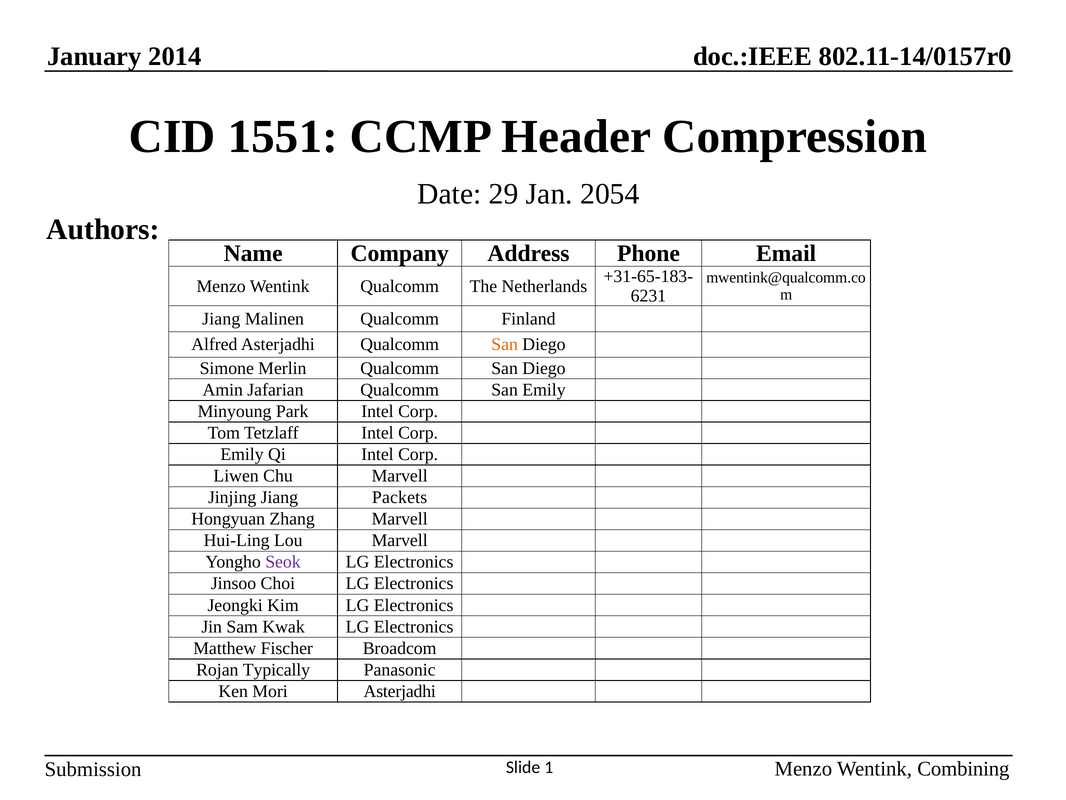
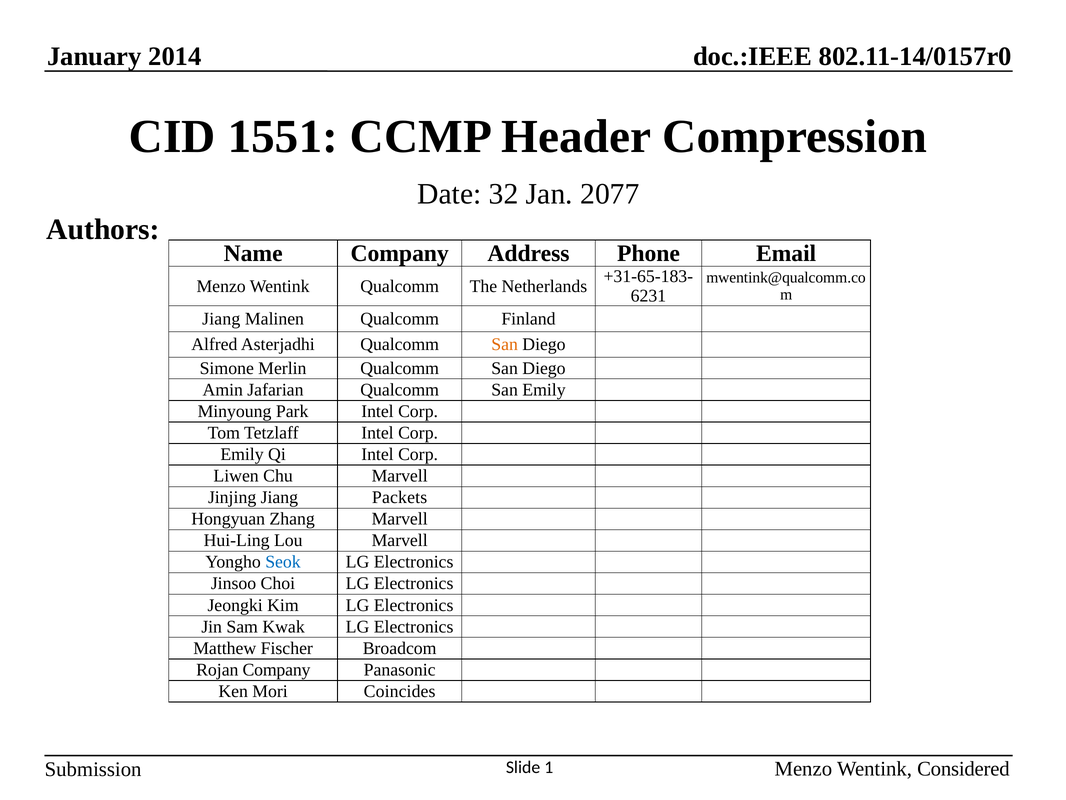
29: 29 -> 32 (504, 194)
2054: 2054 -> 2077 (610, 194)
Seok colour: purple -> blue (283, 562)
Rojan Typically: Typically -> Company (276, 669)
Mori Asterjadhi: Asterjadhi -> Coincides (400, 691)
Combining: Combining -> Considered (963, 769)
